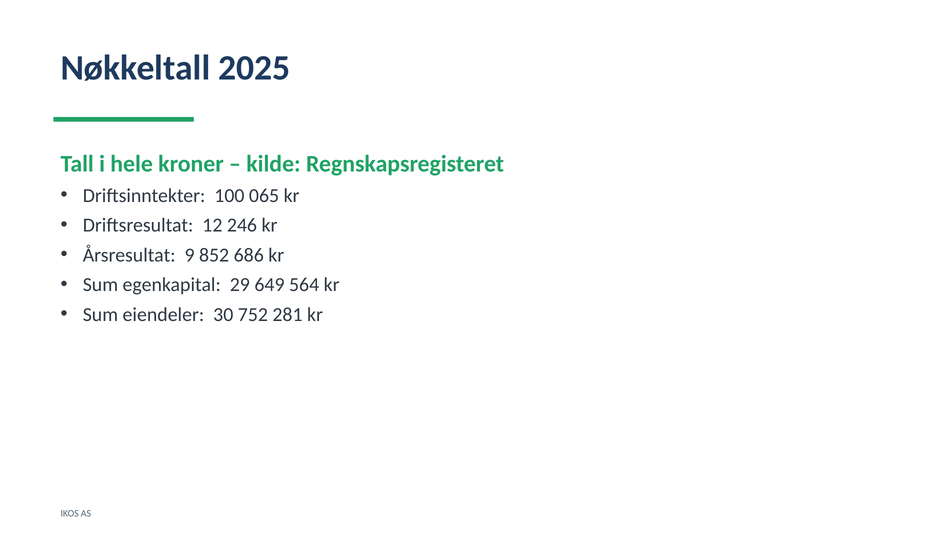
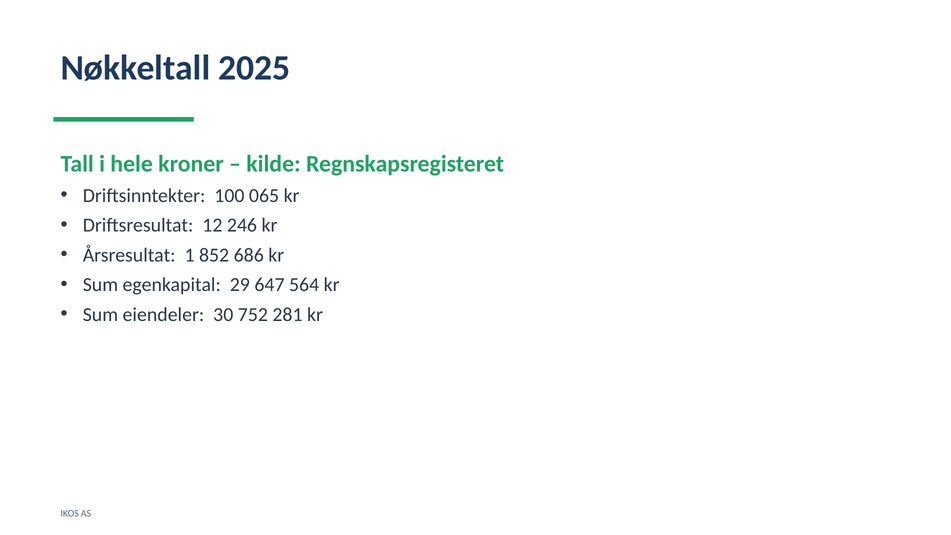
9: 9 -> 1 (190, 255)
649: 649 -> 647 (269, 285)
